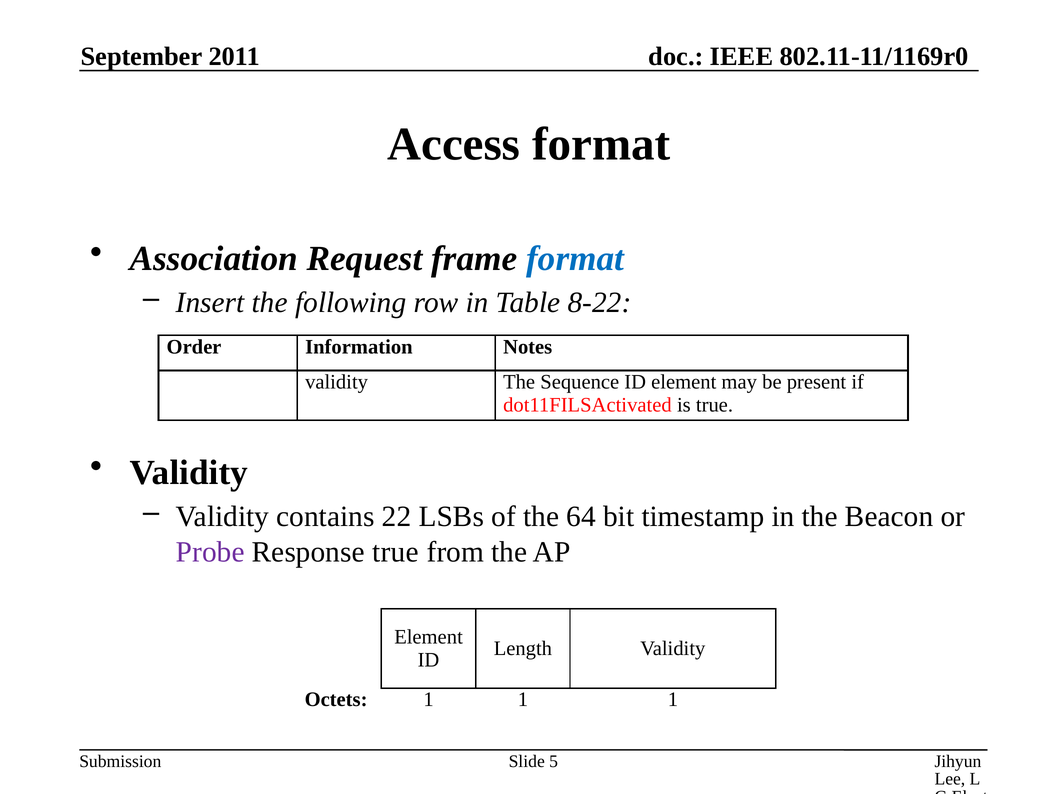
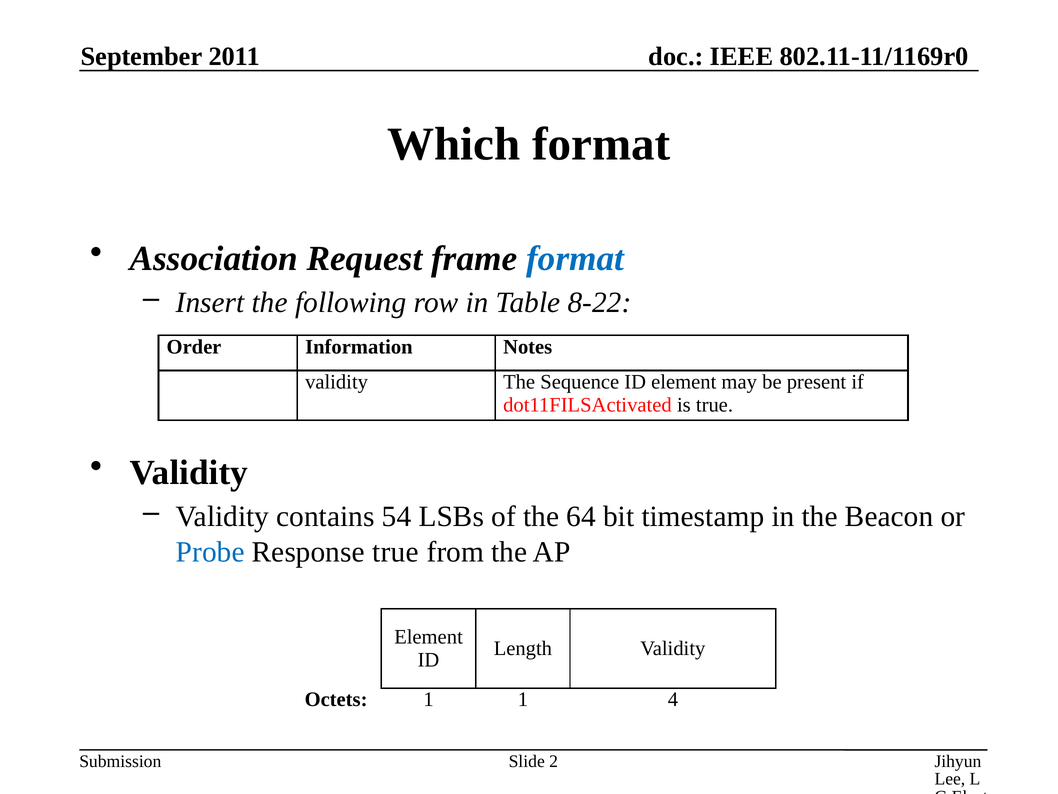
Access: Access -> Which (454, 144)
22: 22 -> 54 (397, 516)
Probe colour: purple -> blue (210, 552)
1 1 1: 1 -> 4 (673, 699)
5: 5 -> 2 (554, 761)
